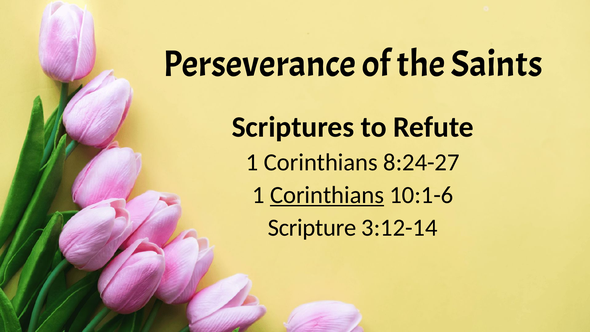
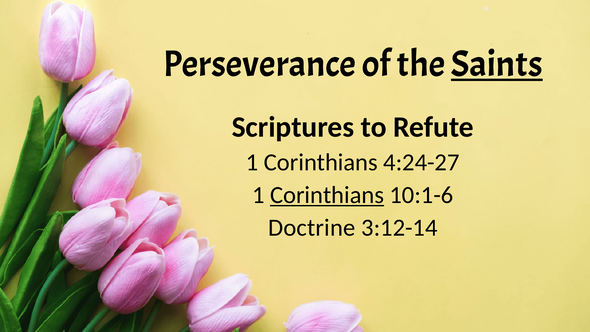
Saints underline: none -> present (497, 64)
8:24-27: 8:24-27 -> 4:24-27 (421, 162)
Scripture: Scripture -> Doctrine (312, 228)
